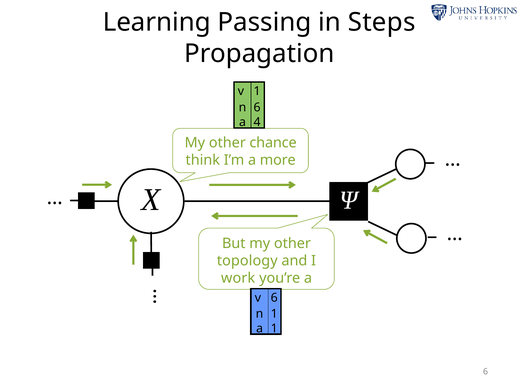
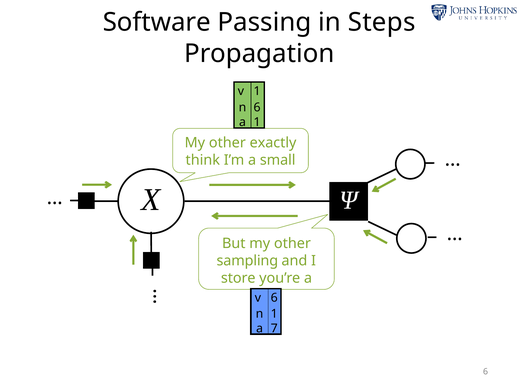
Learning: Learning -> Software (157, 22)
a 4: 4 -> 1 (257, 122)
chance: chance -> exactly (273, 143)
more: more -> small (278, 160)
topology: topology -> sampling (247, 260)
work: work -> store (238, 277)
a 1: 1 -> 7 (274, 328)
